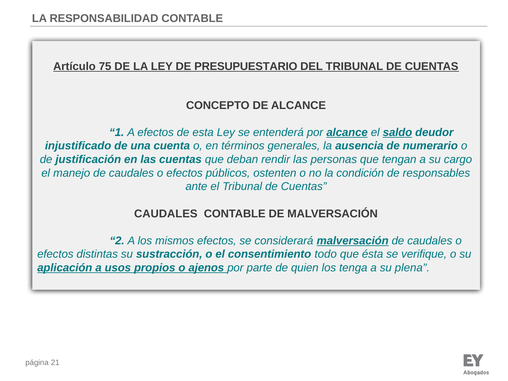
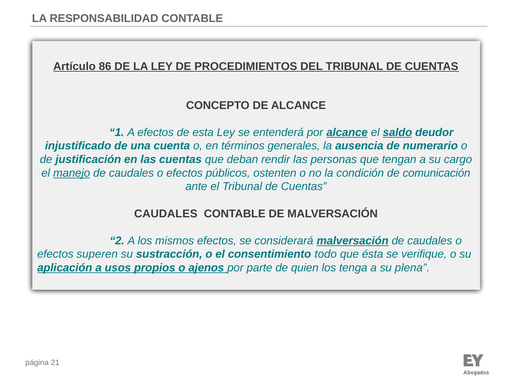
75: 75 -> 86 (105, 66)
PRESUPUESTARIO: PRESUPUESTARIO -> PROCEDIMIENTOS (246, 66)
manejo underline: none -> present (72, 173)
responsables: responsables -> comunicación (437, 173)
distintas: distintas -> superen (97, 254)
